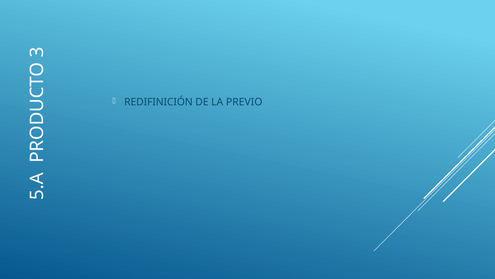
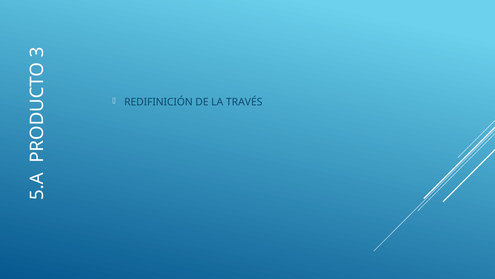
PREVIO: PREVIO -> TRAVÉS (244, 102)
